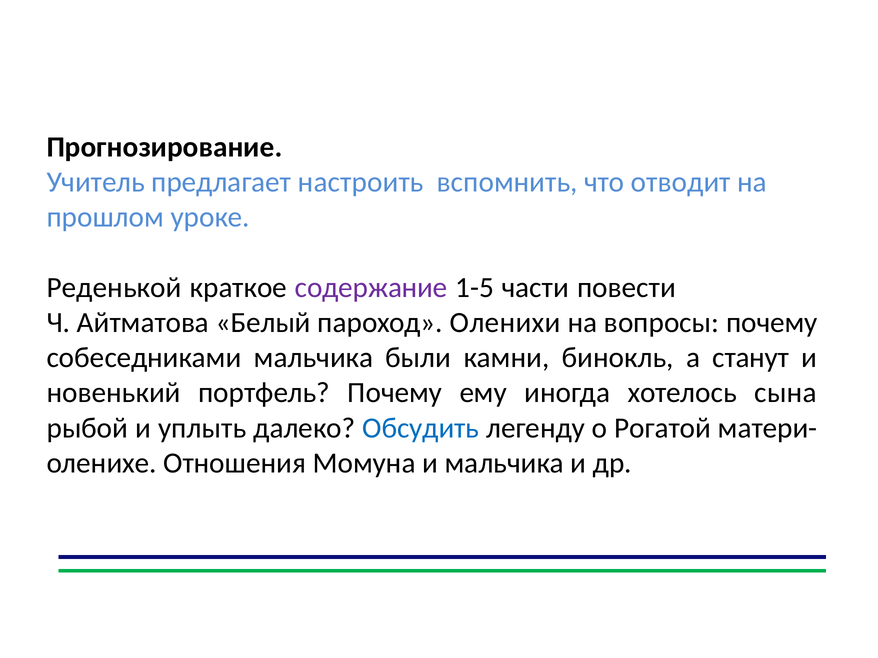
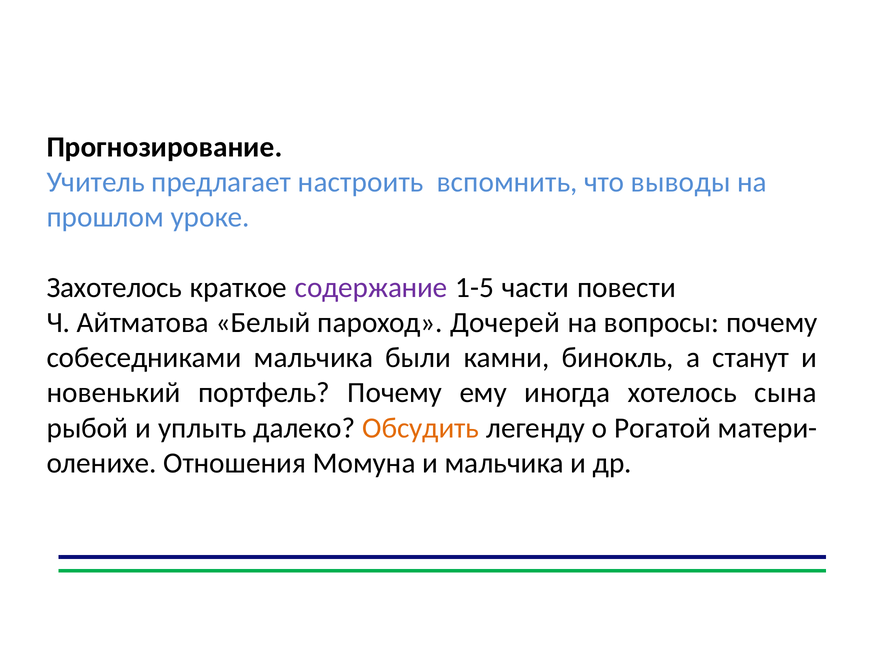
отводит: отводит -> выводы (681, 182)
Реденькой: Реденькой -> Захотелось (114, 288)
Оленихи: Оленихи -> Дочерей (505, 323)
Обсудить colour: blue -> orange (421, 428)
